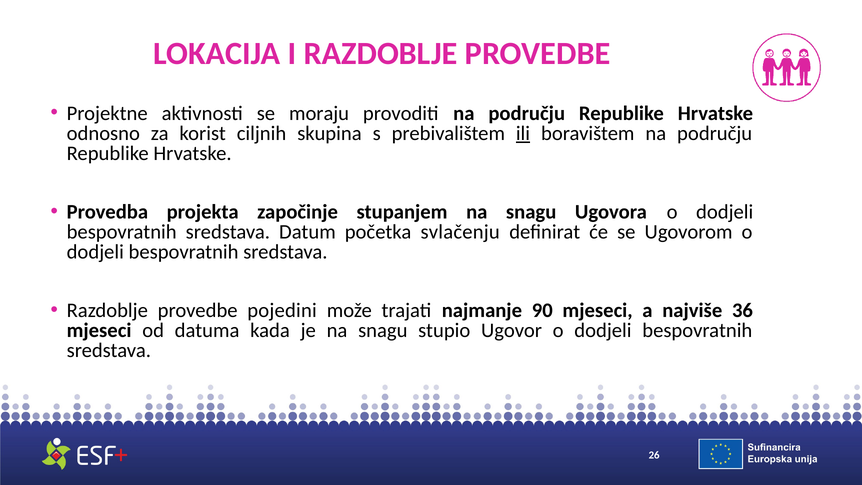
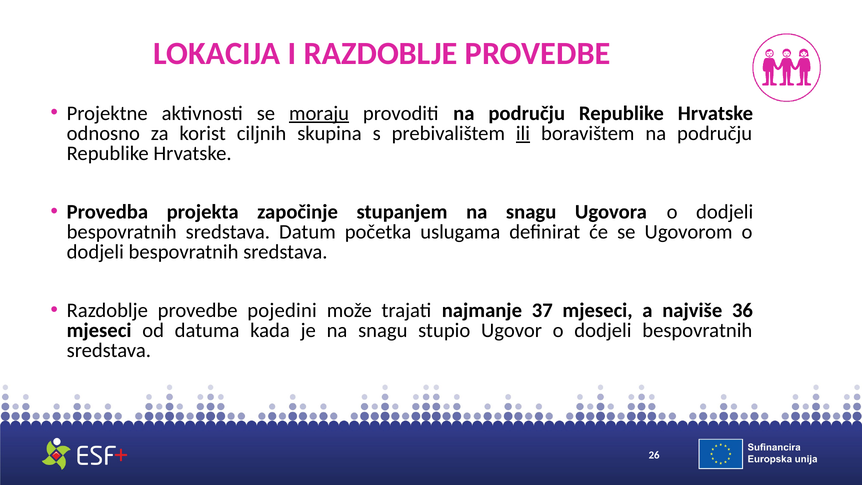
moraju underline: none -> present (319, 113)
svlačenju: svlačenju -> uslugama (460, 232)
90: 90 -> 37 (542, 310)
